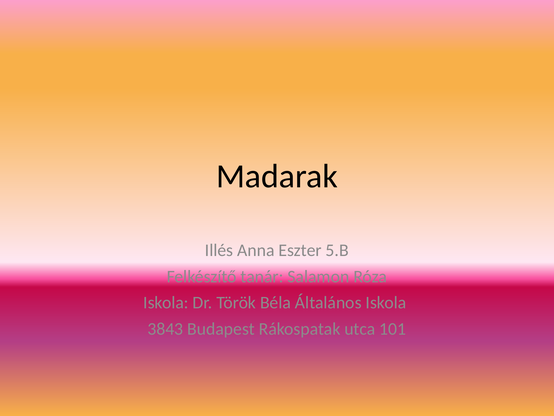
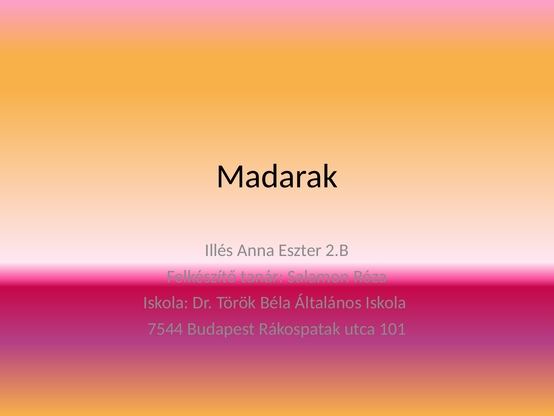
5.B: 5.B -> 2.B (337, 250)
3843: 3843 -> 7544 (165, 329)
